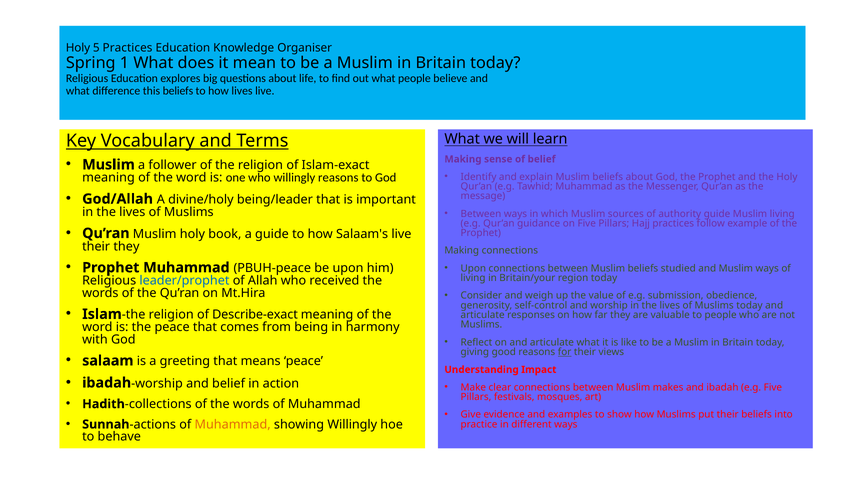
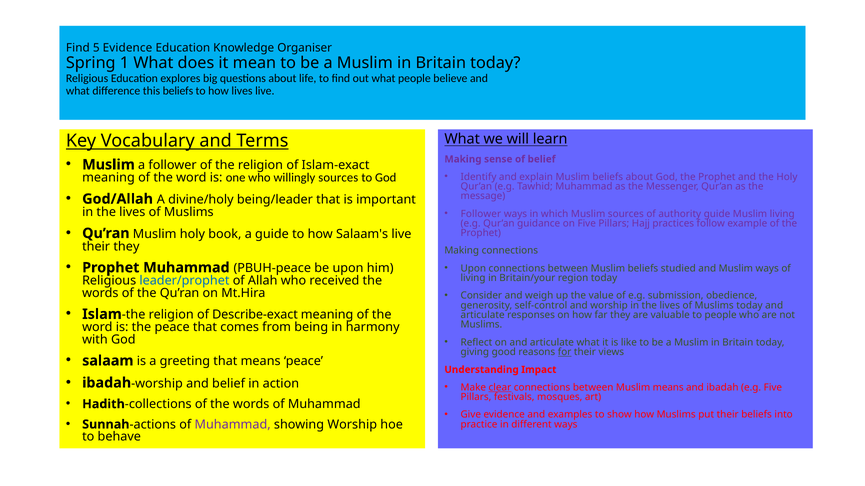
Holy: Holy -> Find (78, 48)
5 Practices: Practices -> Evidence (128, 48)
willingly reasons: reasons -> sources (338, 178)
Between: Between -> Follower (481, 214)
clear underline: none -> present (500, 388)
Muslim makes: makes -> means (668, 388)
Muhammad colour: orange -> purple (233, 425)
showing Willingly: Willingly -> Worship (352, 425)
